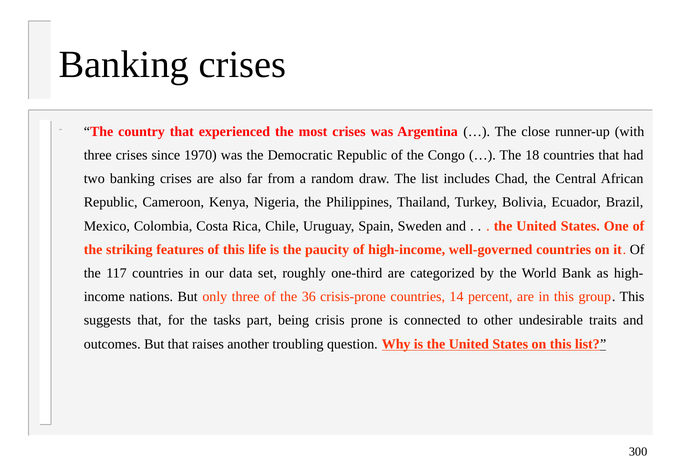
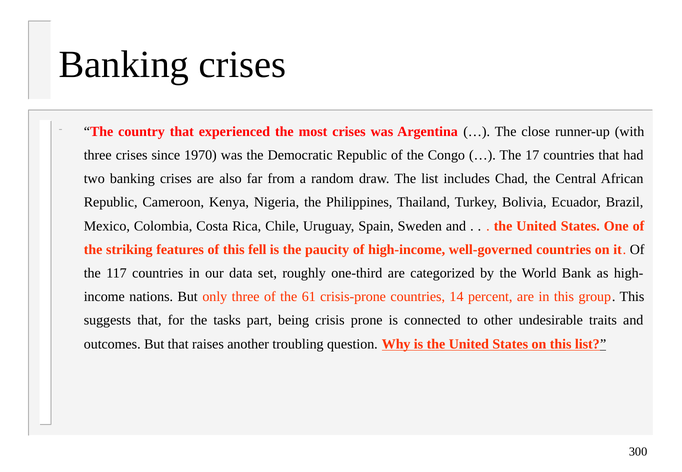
18: 18 -> 17 (532, 155)
life: life -> fell (257, 250)
36: 36 -> 61 (309, 297)
